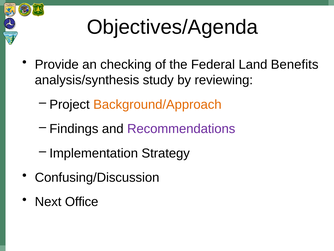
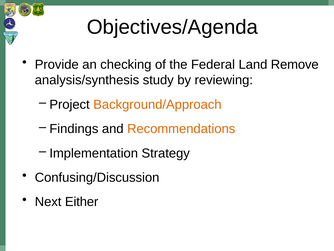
Benefits: Benefits -> Remove (295, 64)
Recommendations colour: purple -> orange (181, 129)
Office: Office -> Either (82, 202)
